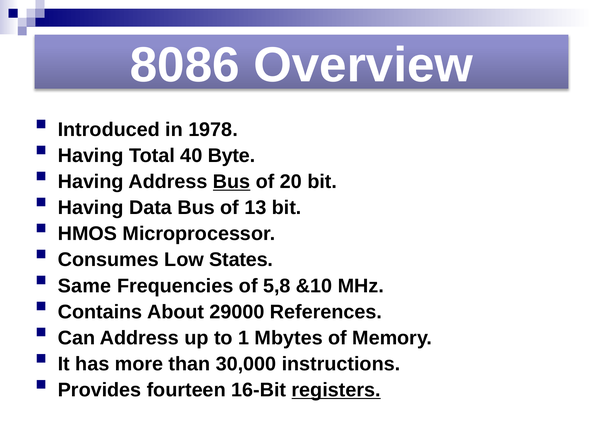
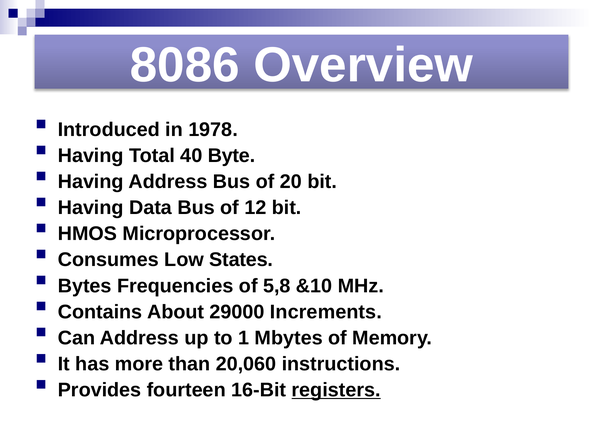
Bus underline: present -> none (232, 182)
13: 13 -> 12 (255, 208)
Same: Same -> Bytes (85, 286)
References: References -> Increments (326, 312)
30,000: 30,000 -> 20,060 (246, 365)
